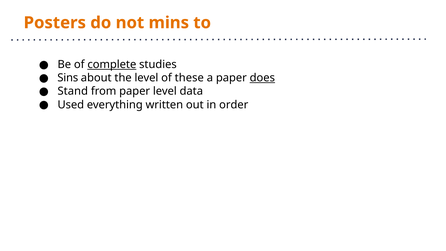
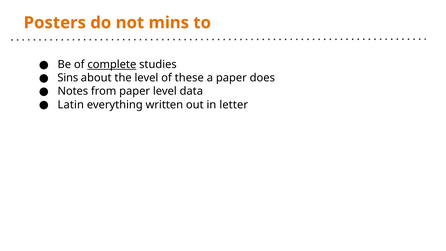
does underline: present -> none (262, 78)
Stand: Stand -> Notes (73, 91)
Used: Used -> Latin (71, 105)
order: order -> letter (234, 105)
